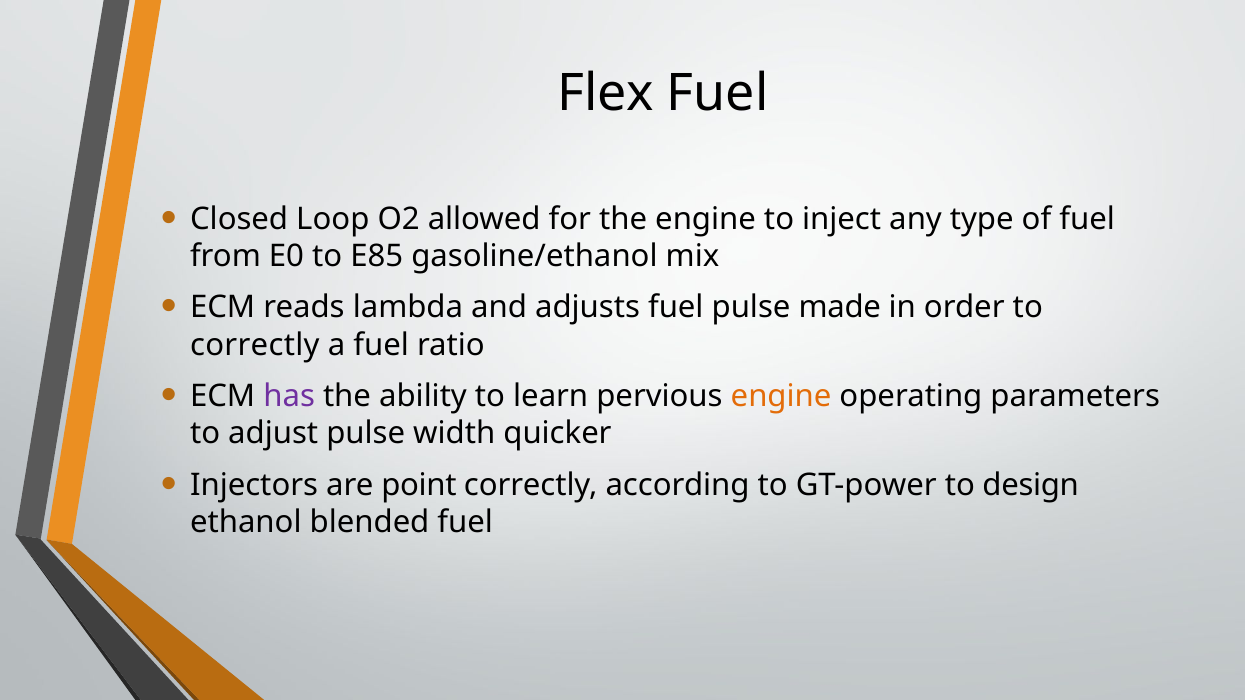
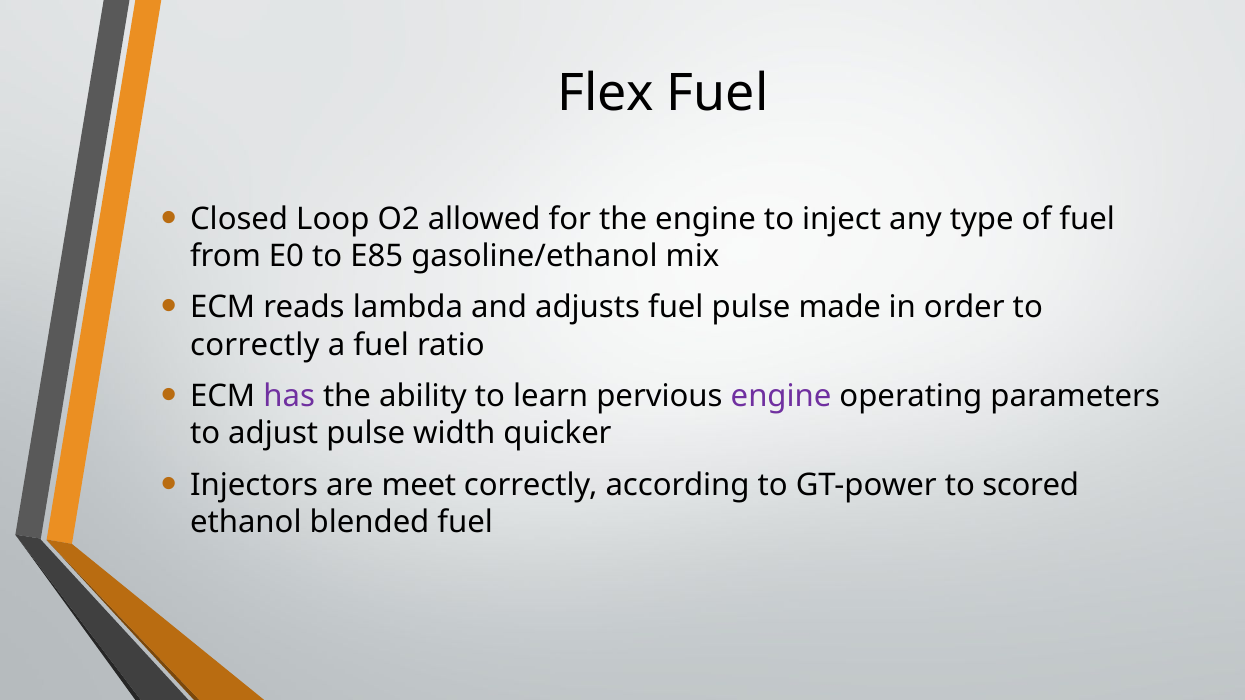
engine colour: orange -> purple (781, 396)
point: point -> meet (419, 485)
design: design -> scored (1031, 485)
